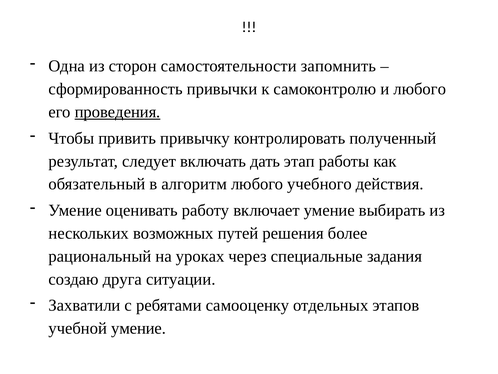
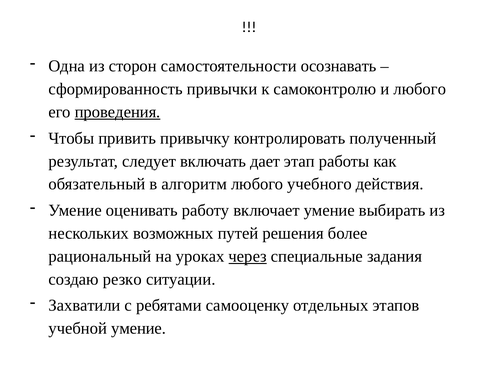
запомнить: запомнить -> осознавать (339, 66)
дать: дать -> дает (265, 161)
через underline: none -> present (248, 256)
друга: друга -> резко (122, 279)
